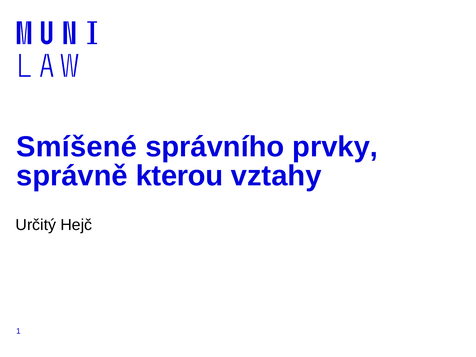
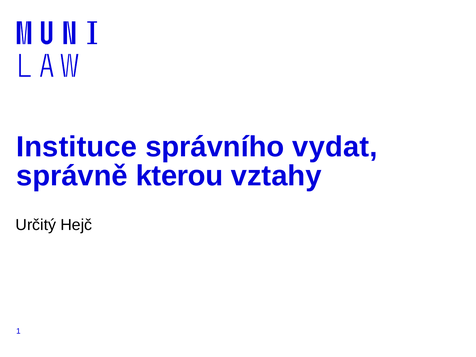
Smíšené: Smíšené -> Instituce (77, 147)
prvky: prvky -> vydat (335, 147)
